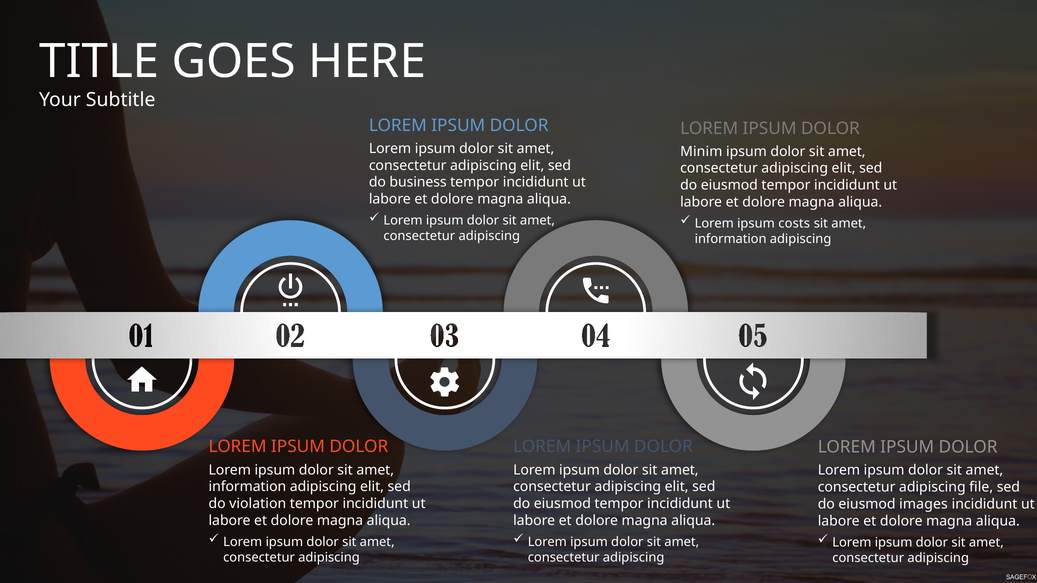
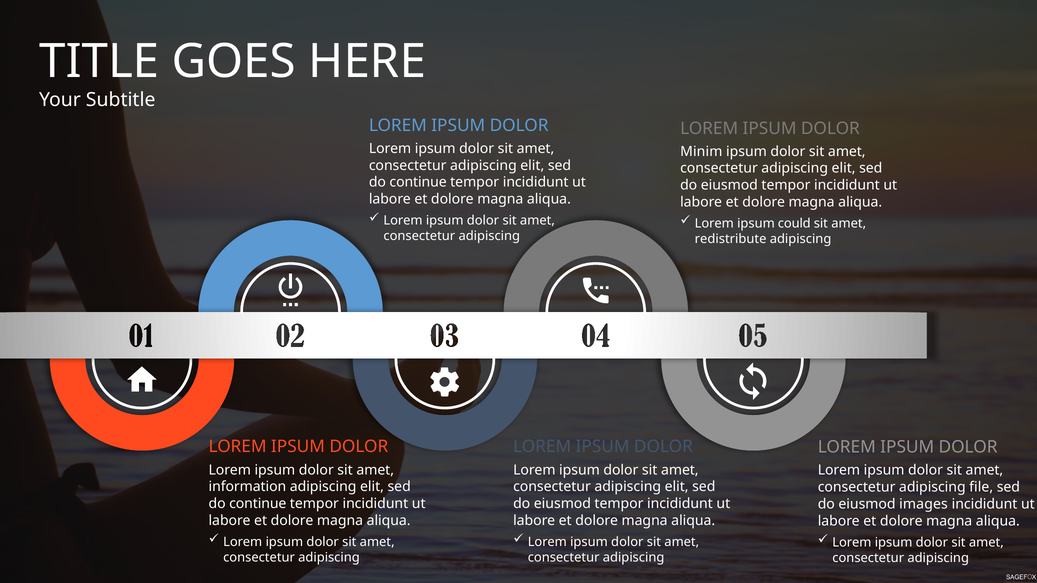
business: business -> continue (418, 182)
costs: costs -> could (794, 223)
information: information -> redistribute (731, 239)
violation: violation -> continue (258, 504)
